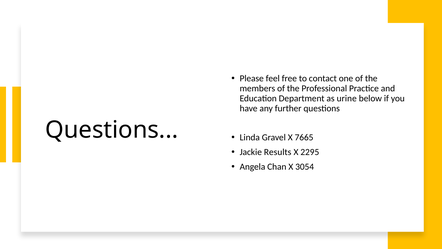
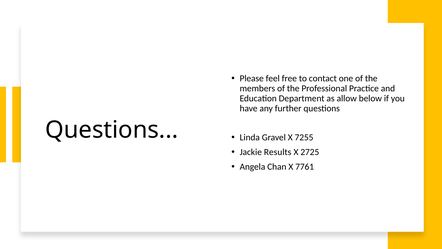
urine: urine -> allow (347, 98)
7665: 7665 -> 7255 (304, 137)
2295: 2295 -> 2725 (310, 152)
3054: 3054 -> 7761 (305, 167)
